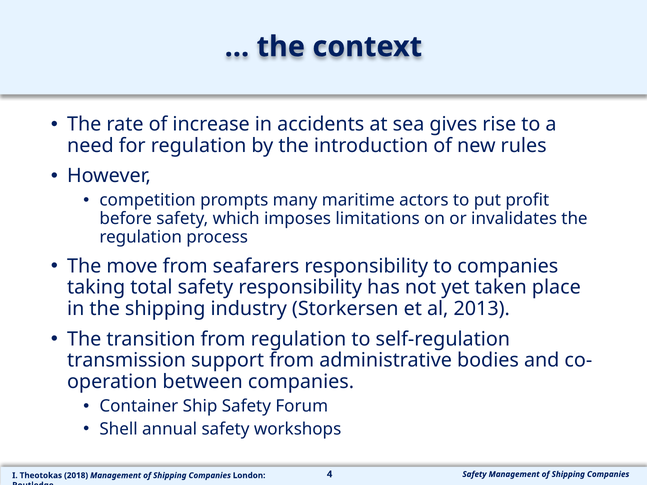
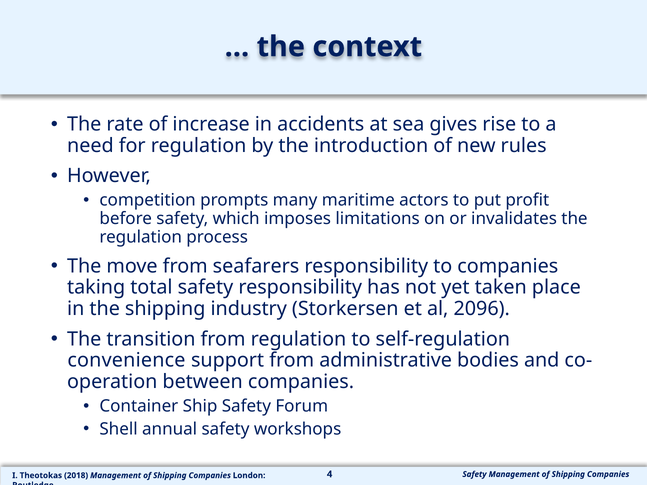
2013: 2013 -> 2096 (482, 309)
transmission: transmission -> convenience (126, 361)
